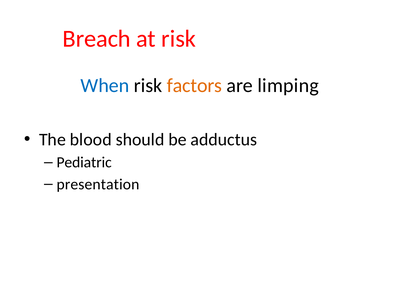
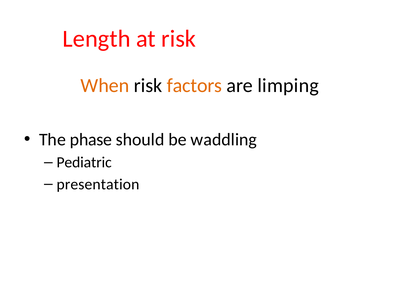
Breach: Breach -> Length (97, 39)
When colour: blue -> orange (105, 85)
blood: blood -> phase (91, 139)
adductus: adductus -> waddling (224, 139)
